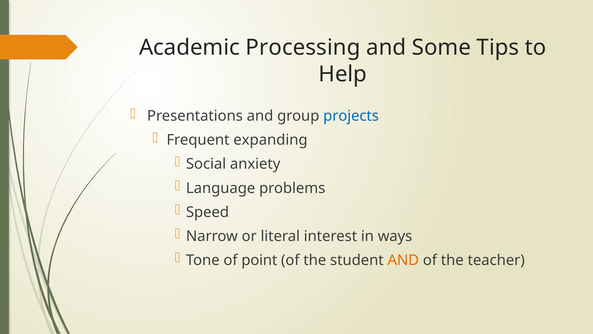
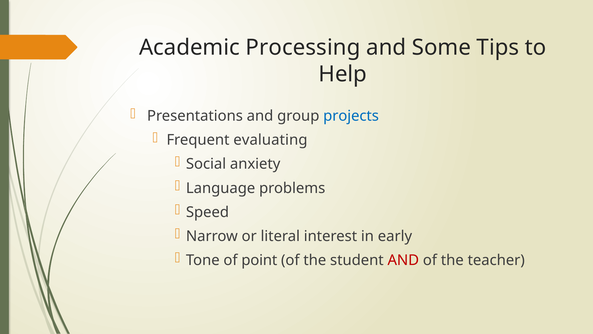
expanding: expanding -> evaluating (270, 140)
ways: ways -> early (395, 236)
AND colour: orange -> red (403, 260)
